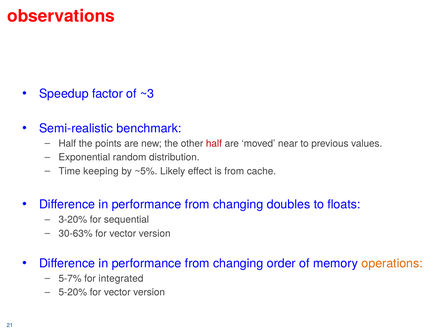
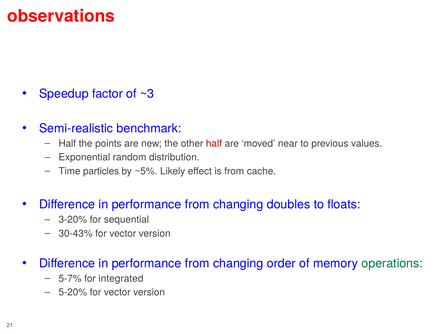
keeping: keeping -> particles (101, 171)
30-63%: 30-63% -> 30-43% (76, 234)
operations colour: orange -> green (392, 264)
